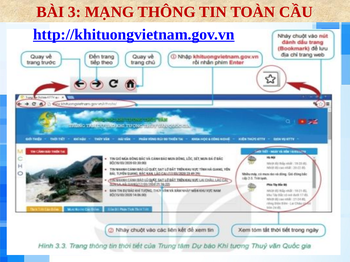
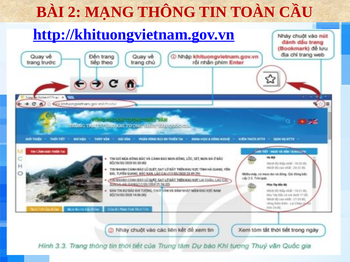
3: 3 -> 2 (74, 12)
